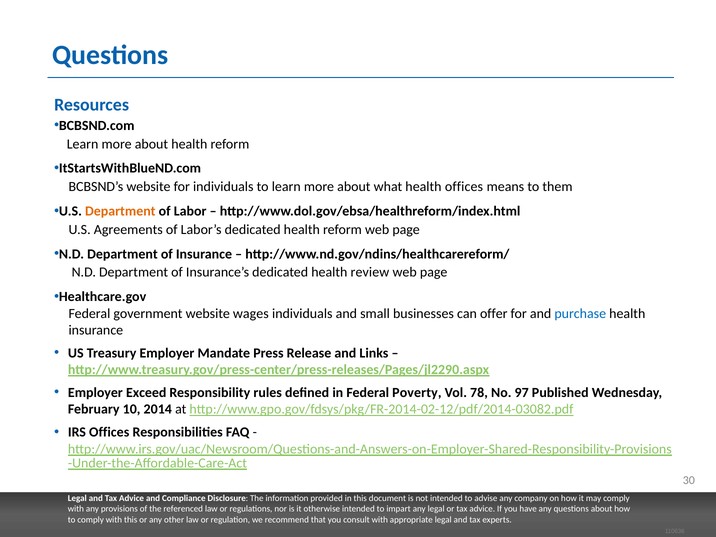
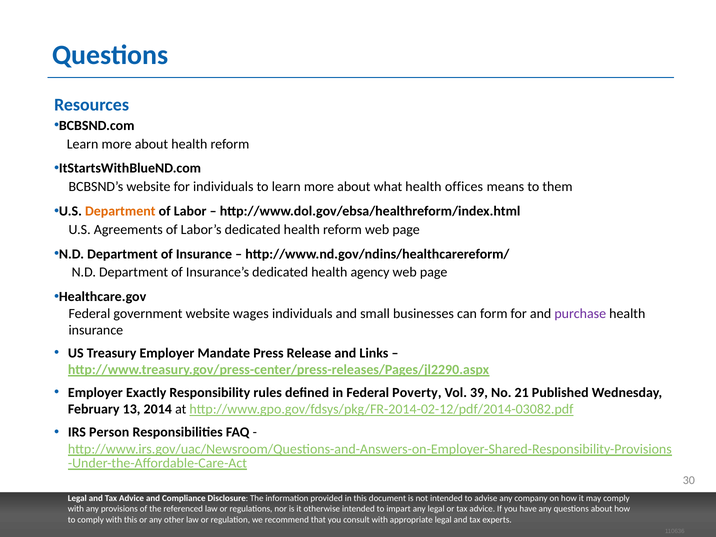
review: review -> agency (370, 272)
offer: offer -> form (494, 313)
purchase colour: blue -> purple (580, 313)
Exceed: Exceed -> Exactly (146, 393)
78: 78 -> 39 (479, 393)
97: 97 -> 21 (522, 393)
10: 10 -> 13 (132, 409)
IRS Offices: Offices -> Person (109, 432)
